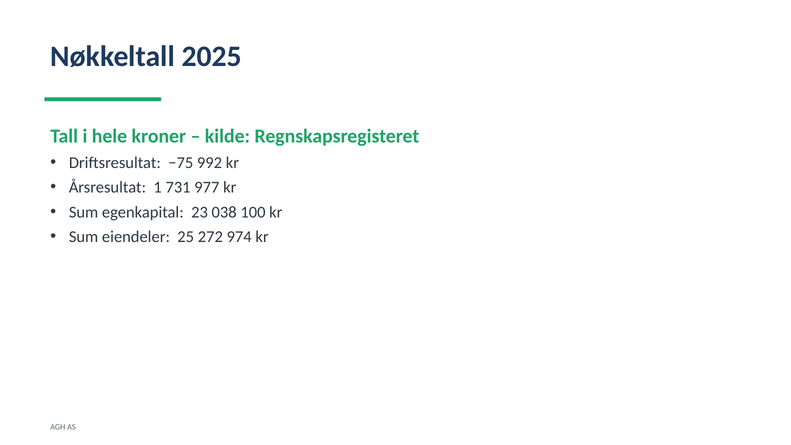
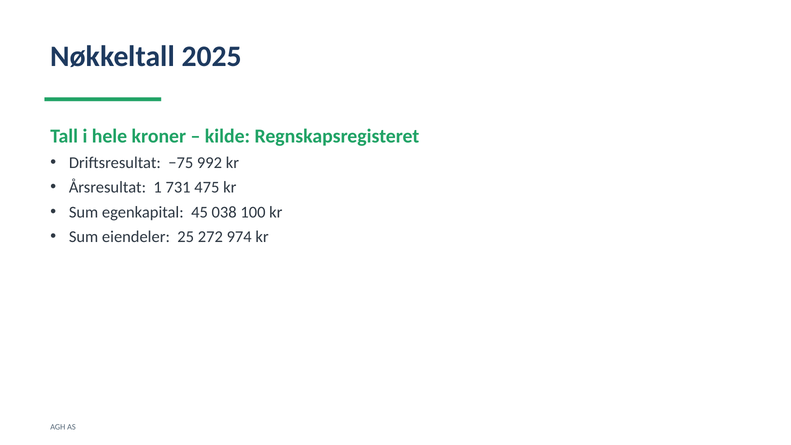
977: 977 -> 475 (207, 187)
23: 23 -> 45 (200, 212)
